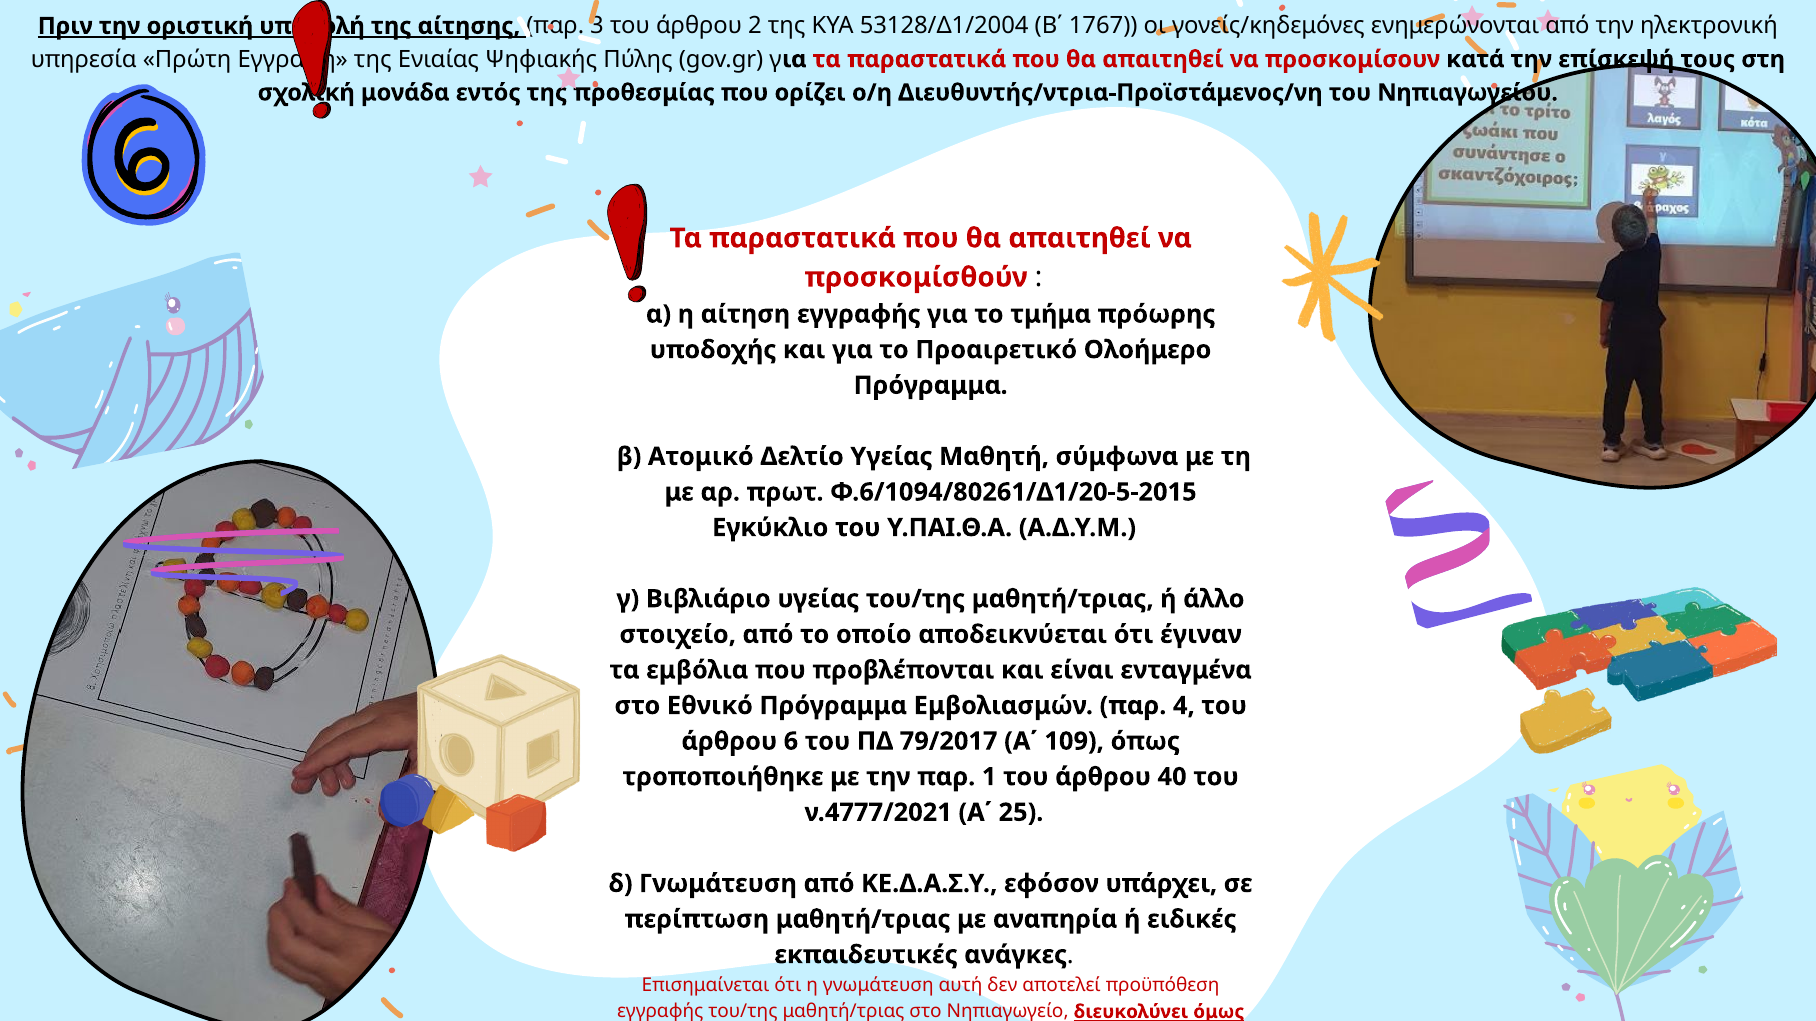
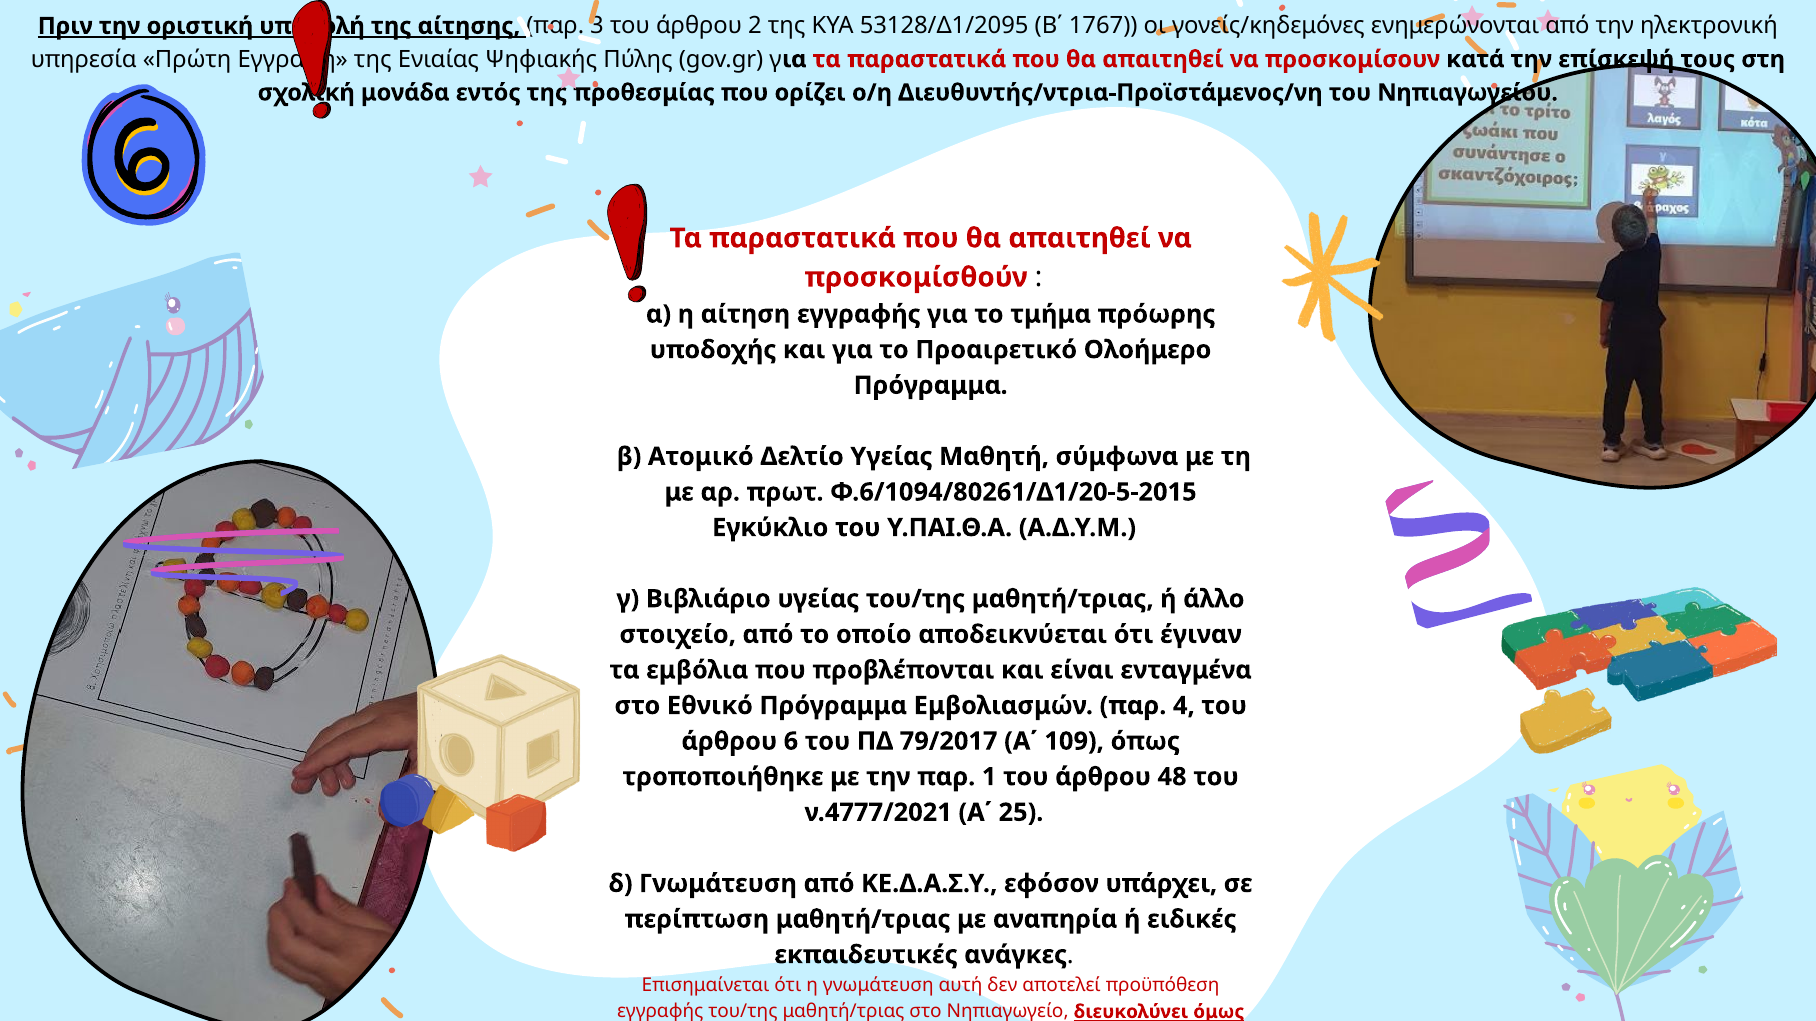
53128/Δ1/2004: 53128/Δ1/2004 -> 53128/Δ1/2095 (944, 26)
40: 40 -> 48 (1172, 777)
